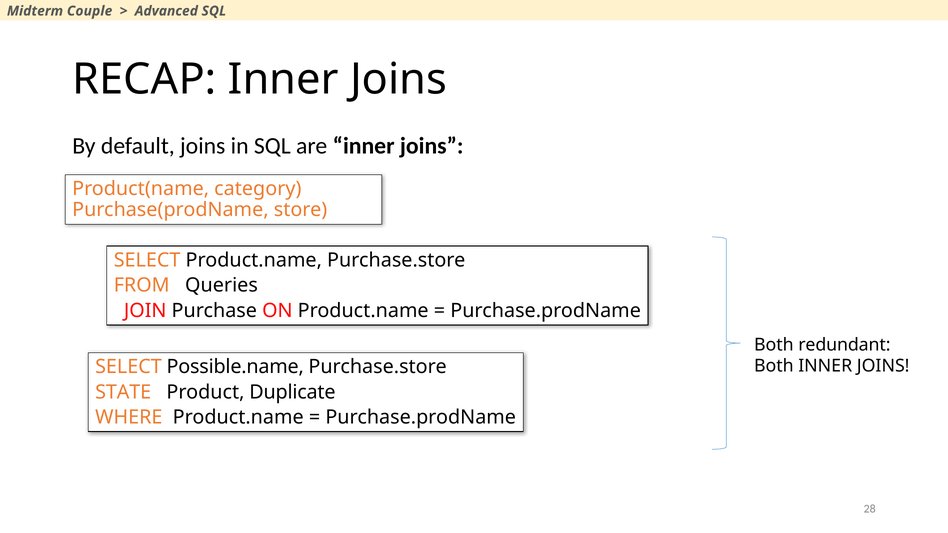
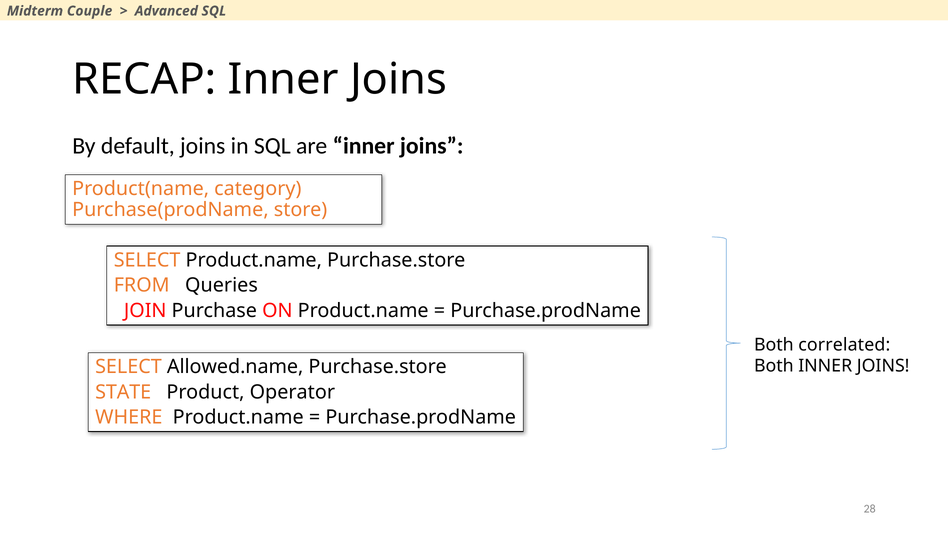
redundant: redundant -> correlated (844, 345)
Possible.name: Possible.name -> Allowed.name (235, 367)
Duplicate: Duplicate -> Operator (292, 392)
